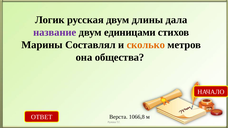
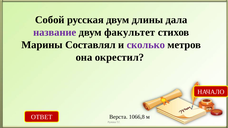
Логик: Логик -> Собой (50, 20)
единицами: единицами -> факультет (130, 32)
сколько colour: orange -> purple (146, 45)
общества: общества -> окрестил (119, 57)
